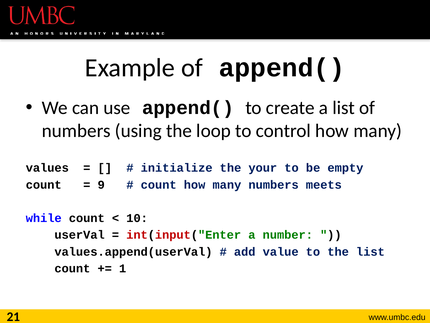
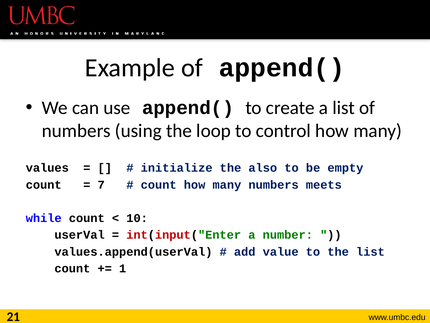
your: your -> also (263, 168)
9: 9 -> 7 (101, 184)
